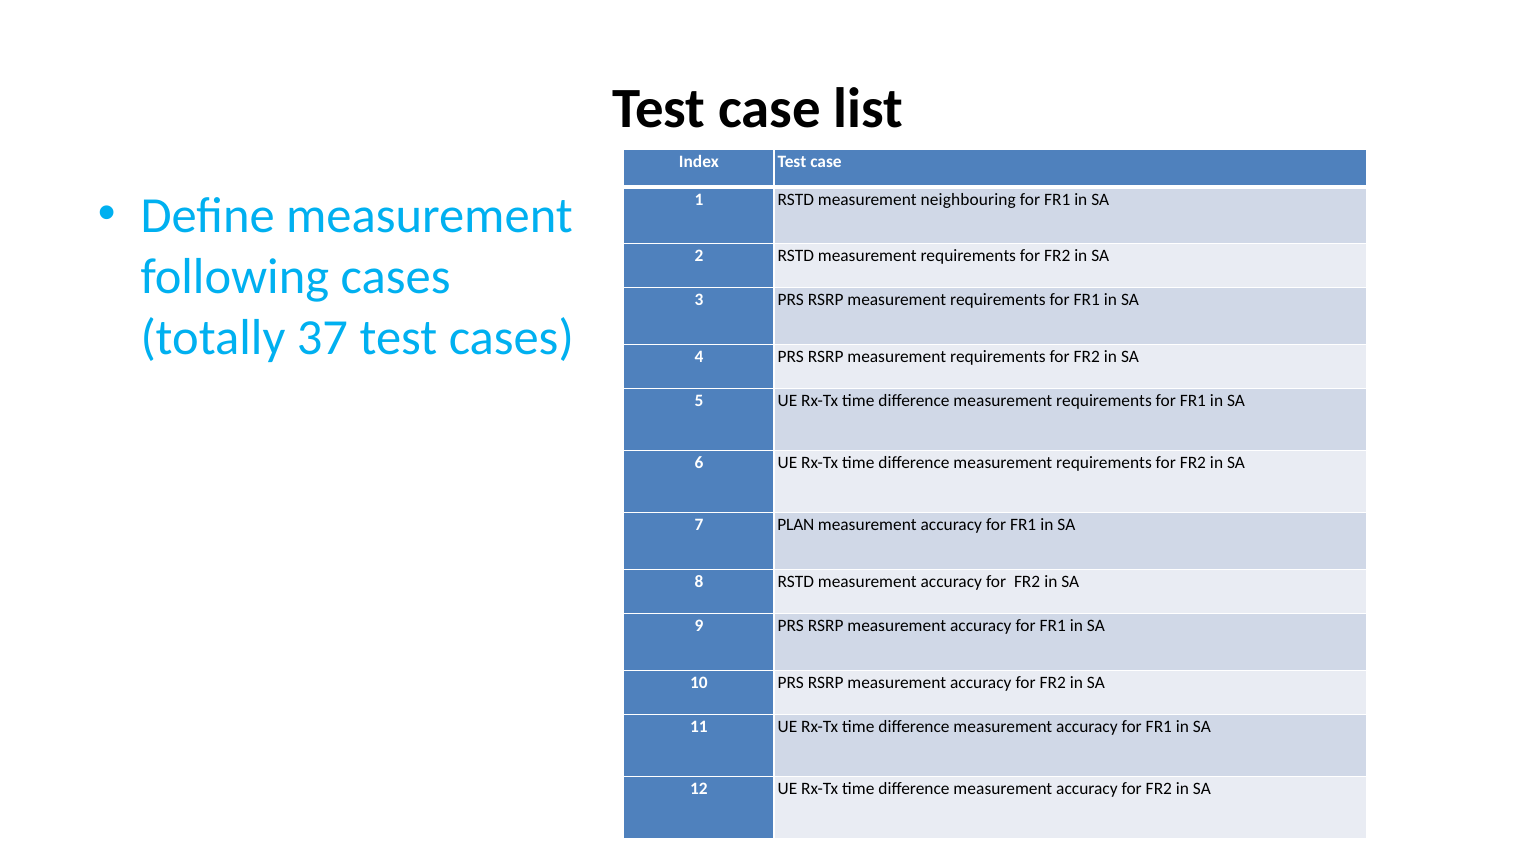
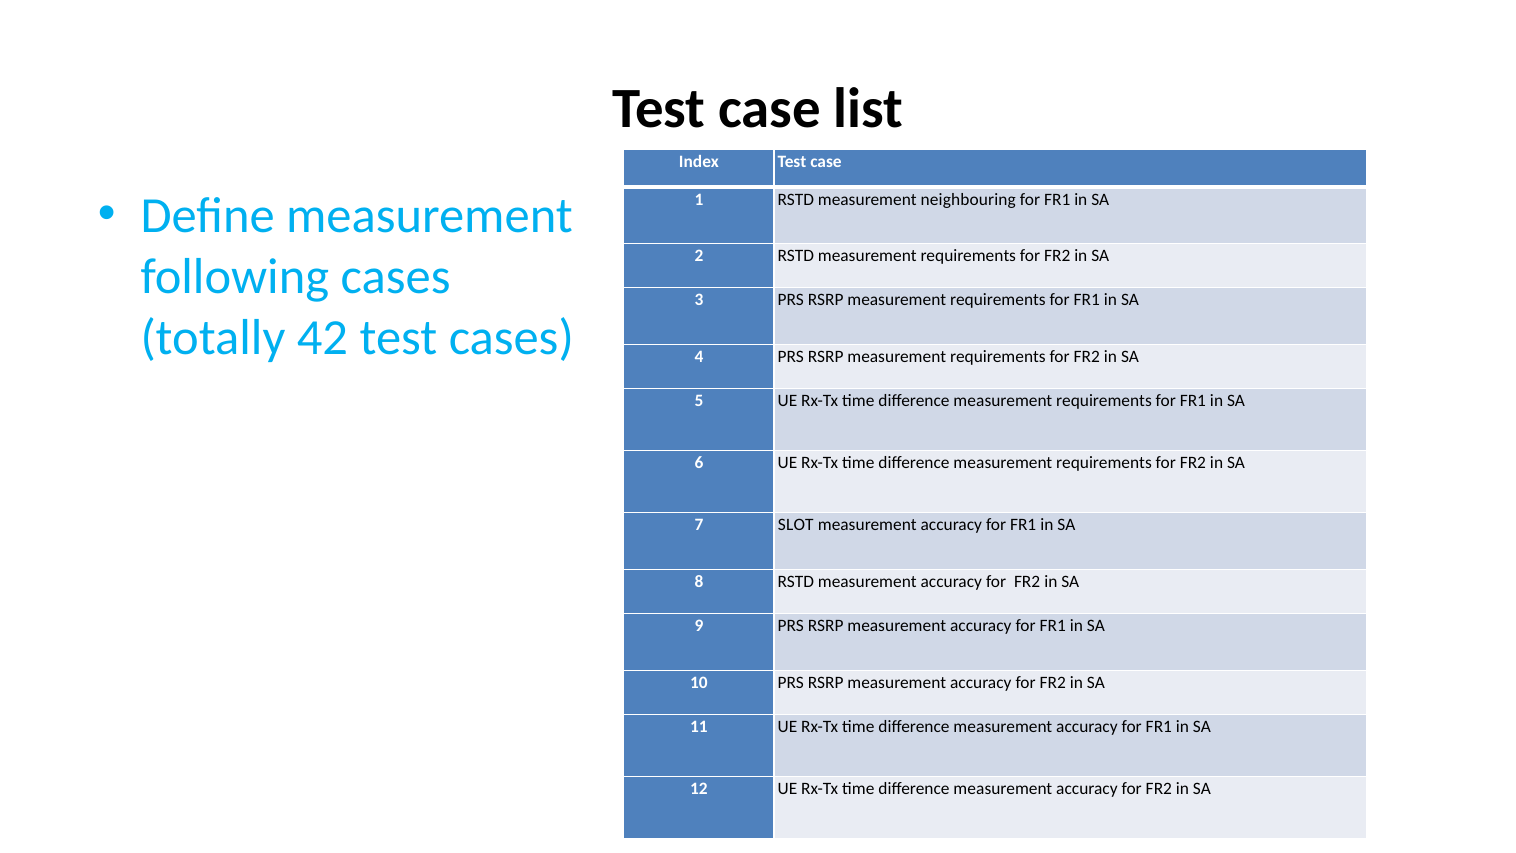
37: 37 -> 42 (322, 337)
PLAN: PLAN -> SLOT (796, 525)
